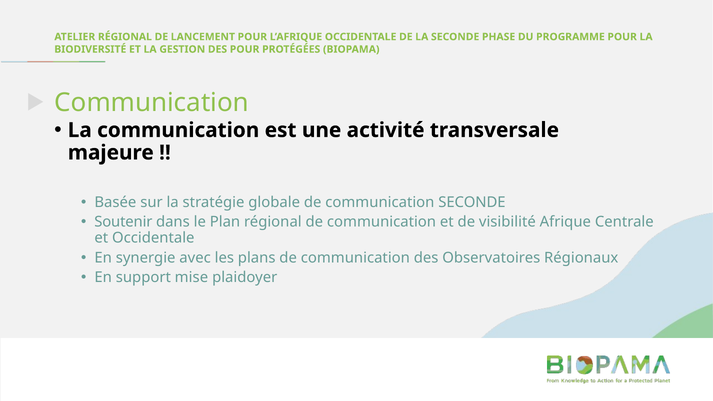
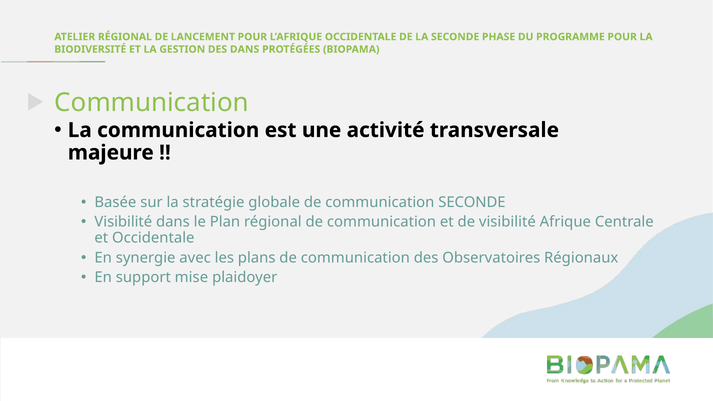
DES POUR: POUR -> DANS (245, 49)
Soutenir: Soutenir -> Visibilité (123, 222)
